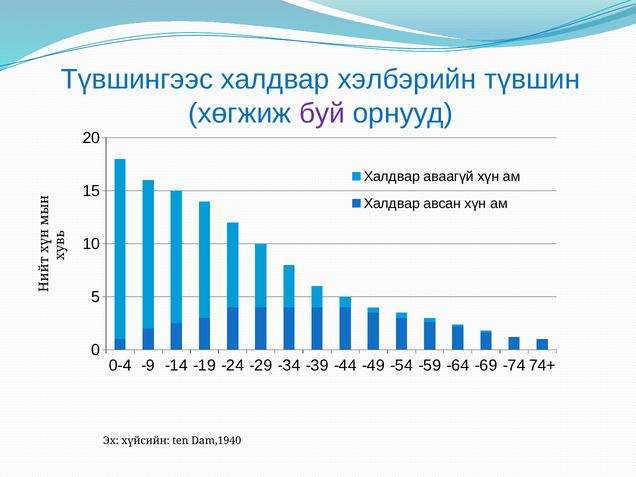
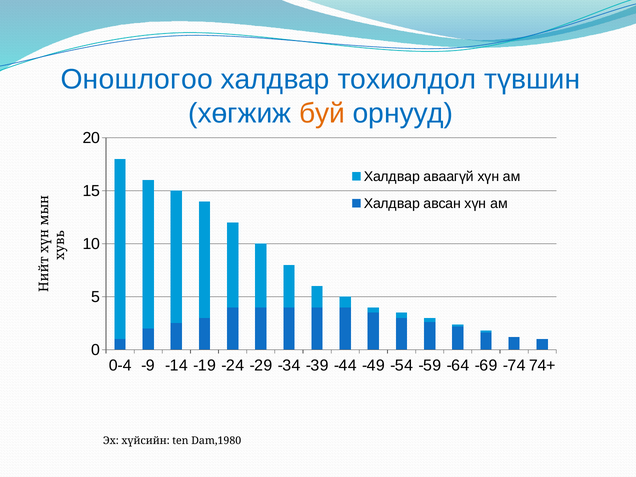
Түвшингээс: Түвшингээс -> Оношлогоо (137, 80)
хэлбэрийн: хэлбэрийн -> тохиолдол (407, 80)
буй colour: purple -> orange (322, 113)
Dam,1940: Dam,1940 -> Dam,1980 (216, 441)
